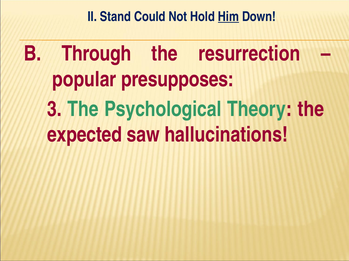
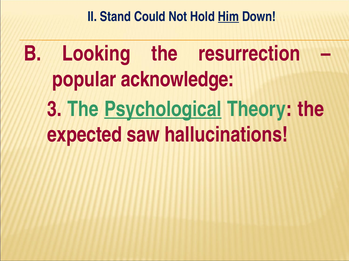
Through: Through -> Looking (96, 54)
presupposes: presupposes -> acknowledge (177, 79)
Psychological underline: none -> present (163, 109)
